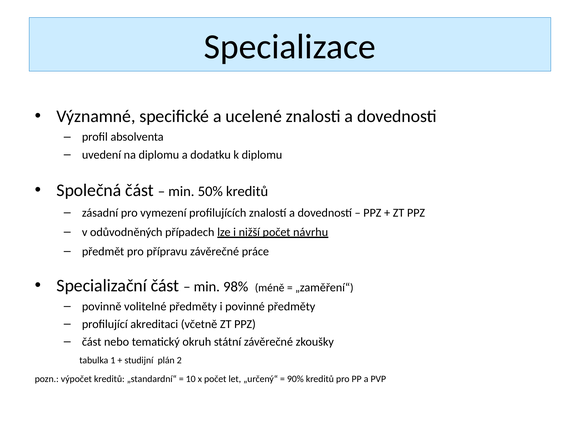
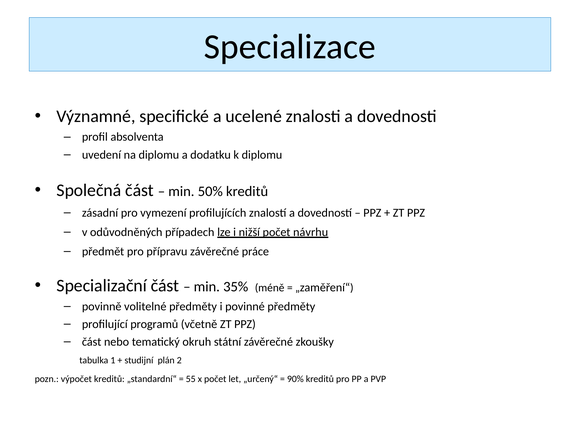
98%: 98% -> 35% (236, 287)
akreditaci: akreditaci -> programů (154, 324)
10: 10 -> 55 (191, 379)
